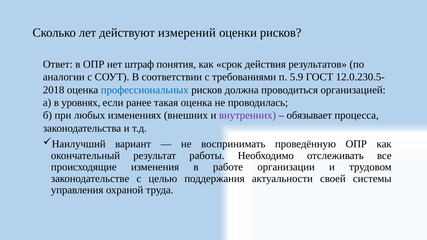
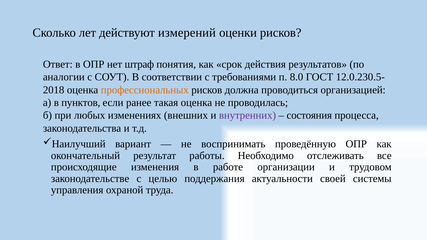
5.9: 5.9 -> 8.0 (297, 77)
профессиональных colour: blue -> orange (145, 90)
уровнях: уровнях -> пунктов (81, 103)
обязывает: обязывает -> состояния (309, 116)
